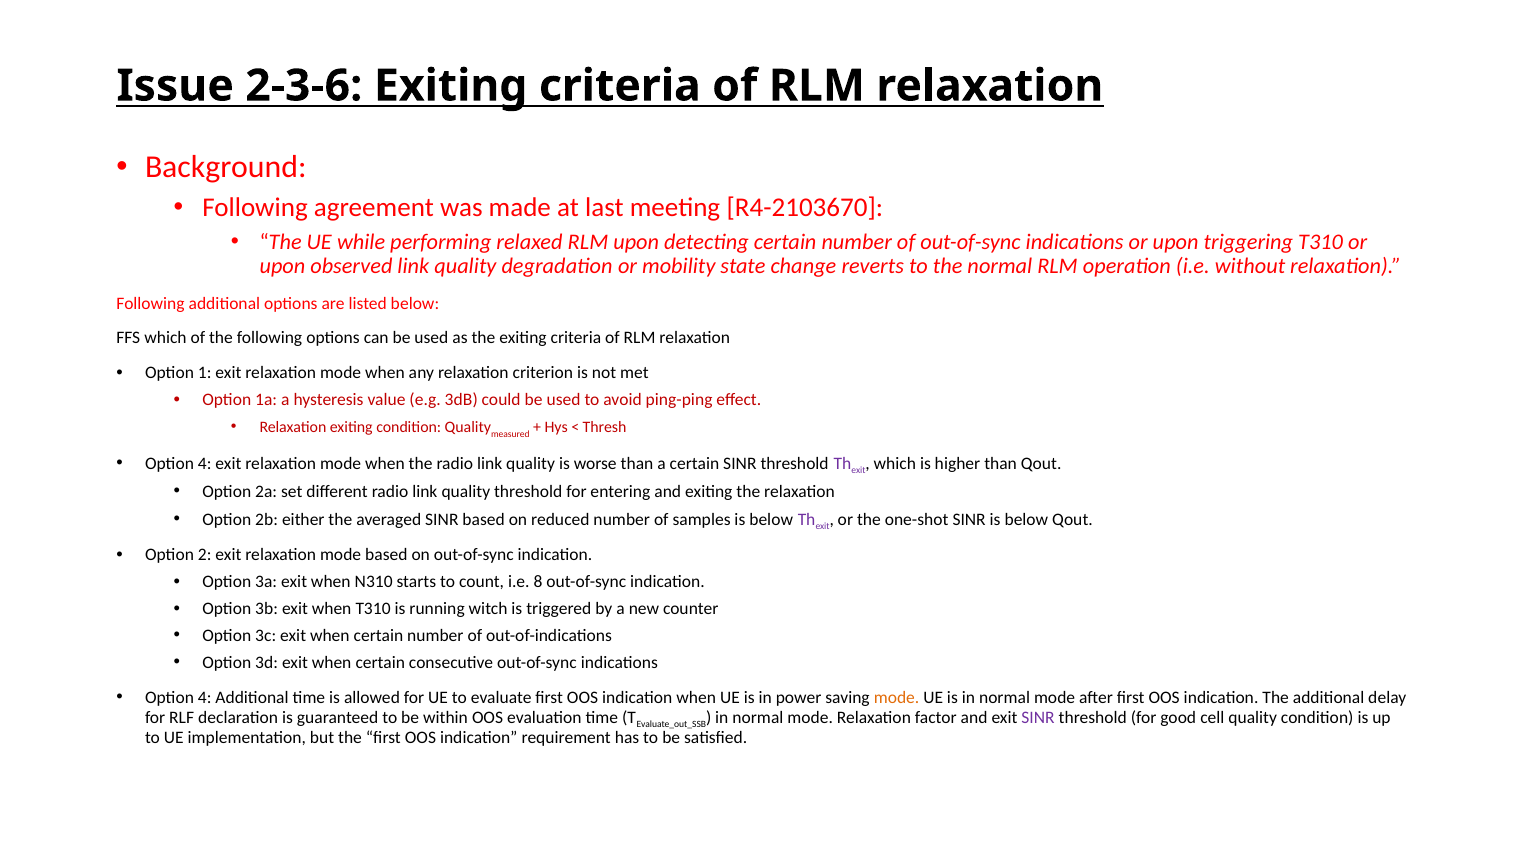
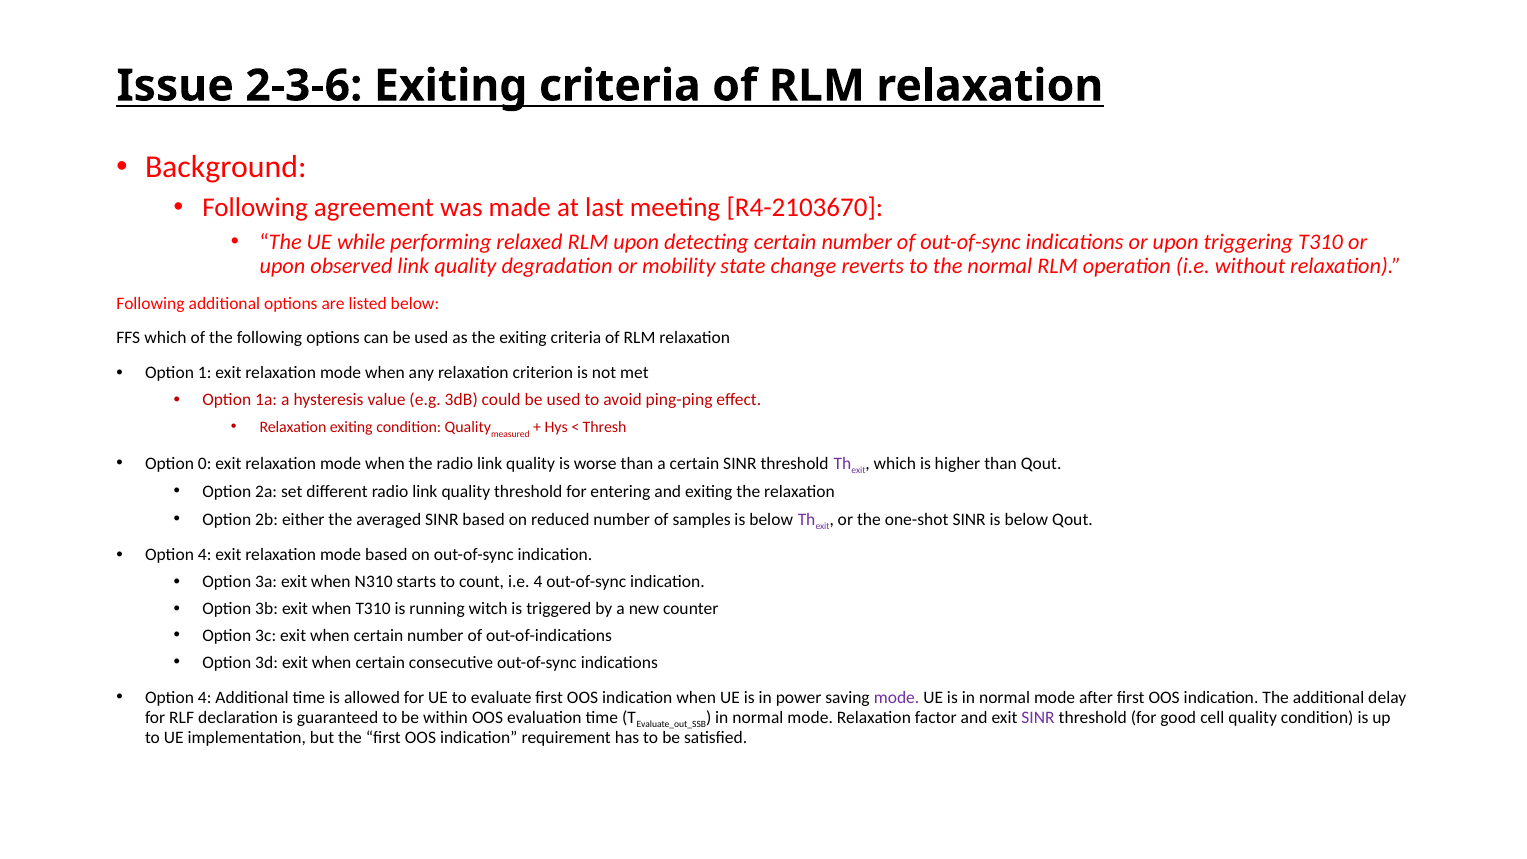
4: 4 -> 0 (205, 464)
2: 2 -> 4 (205, 555)
i.e 8: 8 -> 4 (538, 582)
mode colour: orange -> purple (897, 697)
